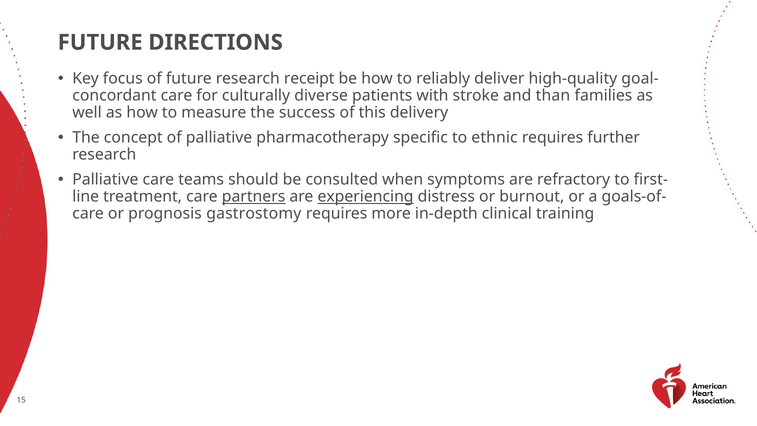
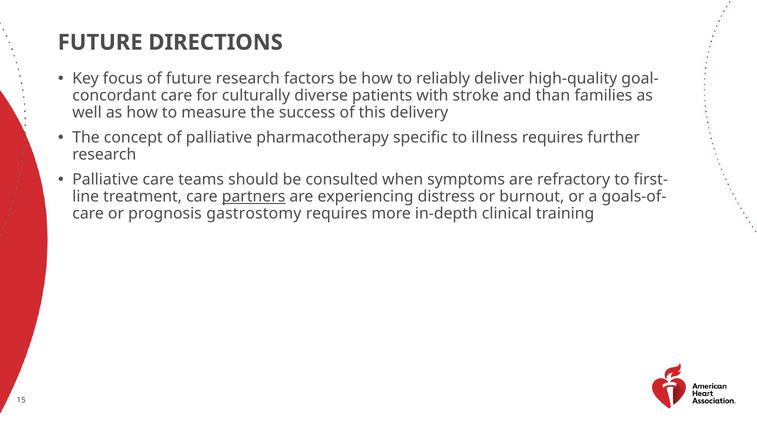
receipt: receipt -> factors (309, 78)
ethnic: ethnic -> illness (495, 138)
experiencing underline: present -> none (366, 197)
